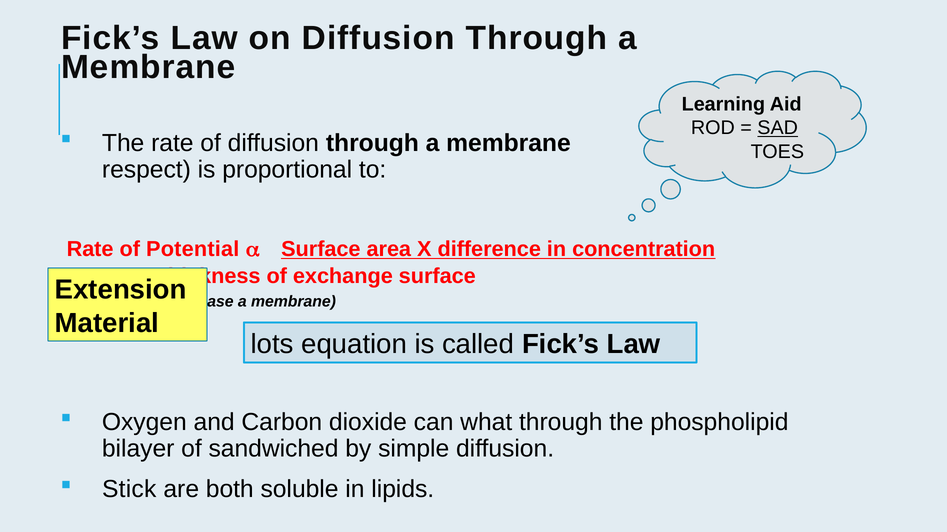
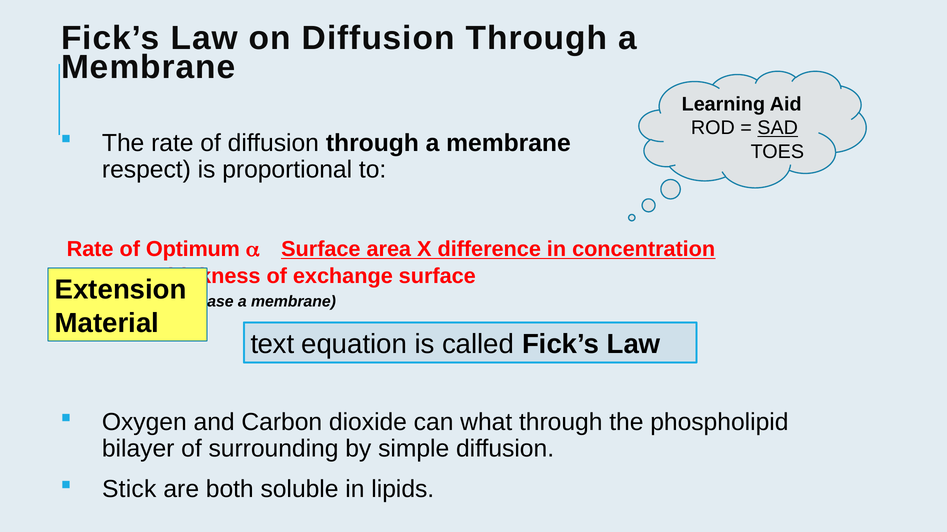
Potential: Potential -> Optimum (193, 249)
lots: lots -> text (272, 345)
sandwiched: sandwiched -> surrounding (274, 449)
